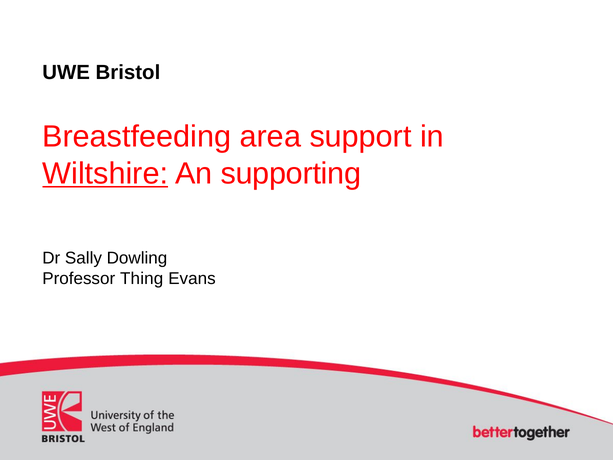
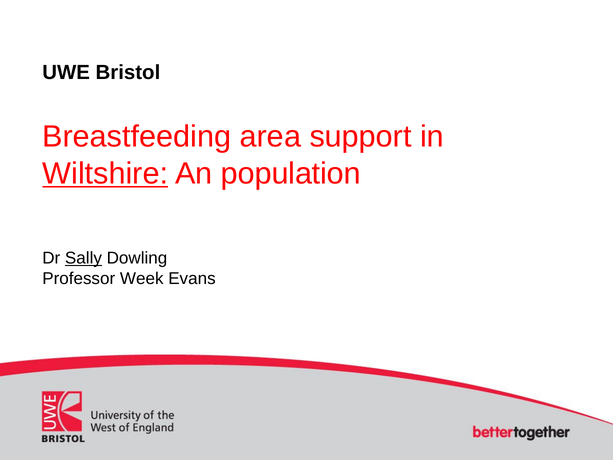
supporting: supporting -> population (291, 174)
Sally underline: none -> present (83, 258)
Thing: Thing -> Week (142, 278)
